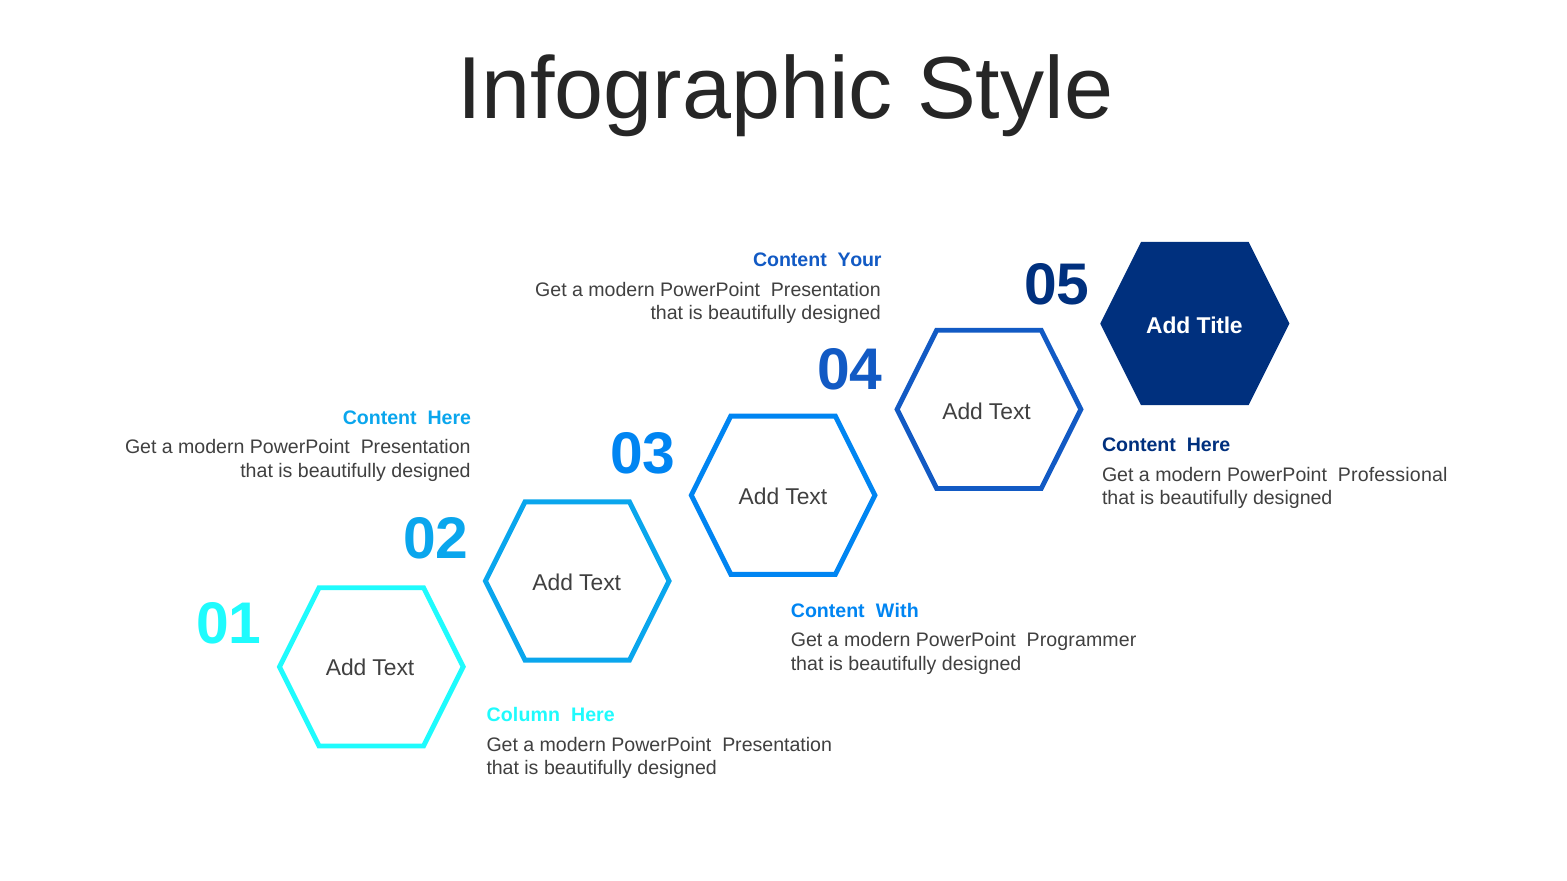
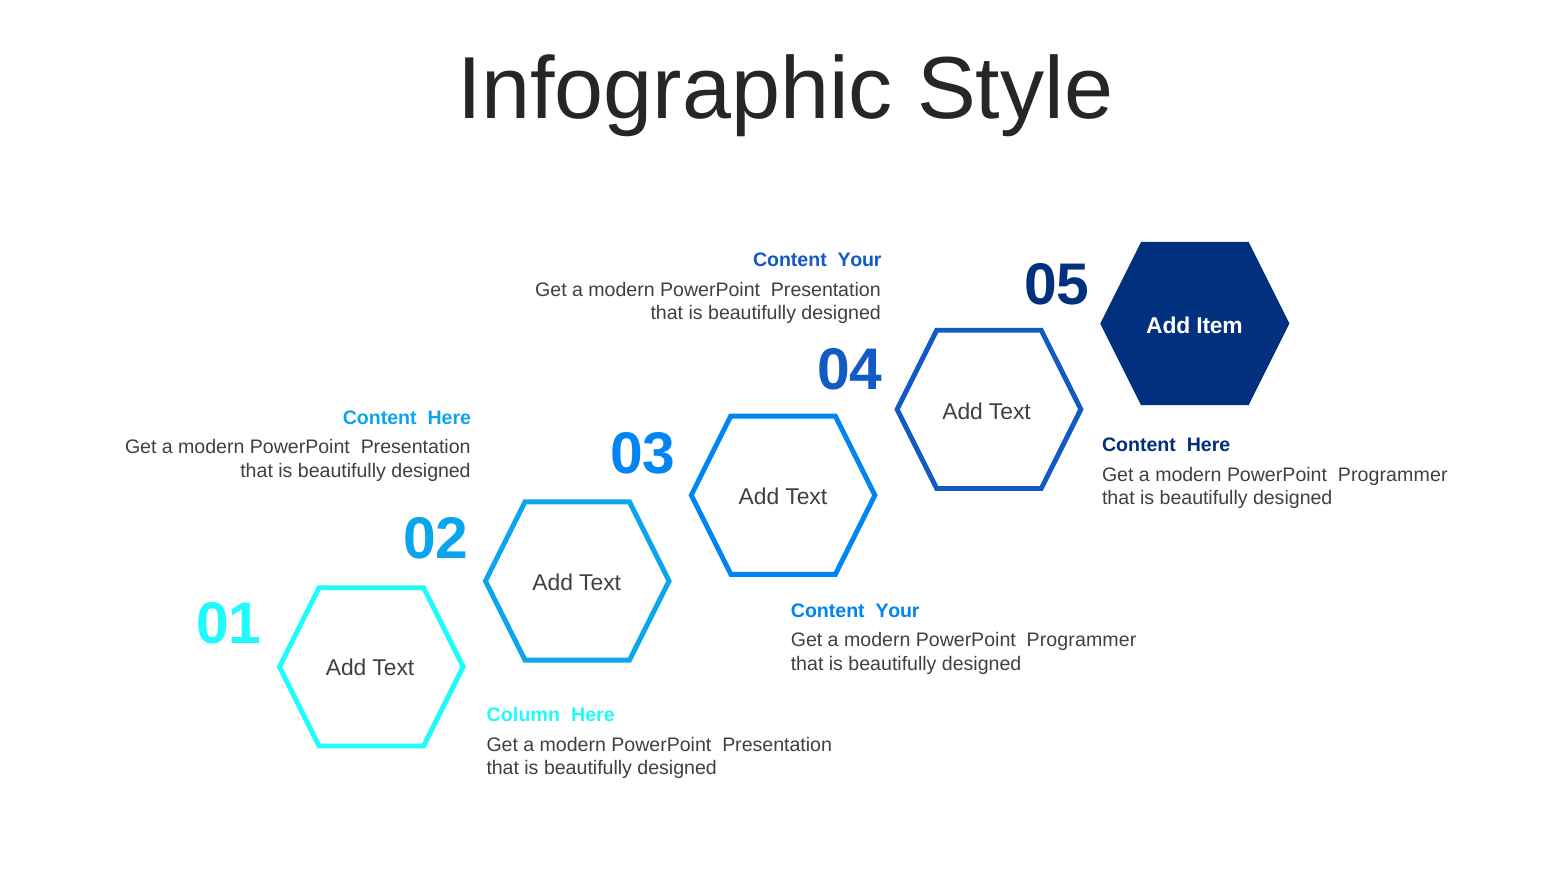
Title: Title -> Item (1220, 326)
Professional: Professional -> Programmer (1393, 475)
With: With -> Your (898, 611)
